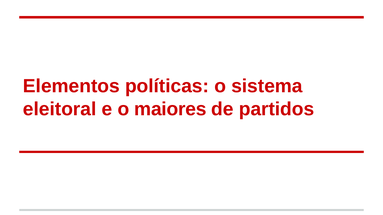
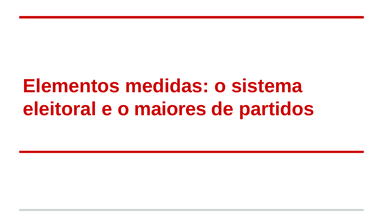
políticas: políticas -> medidas (167, 86)
